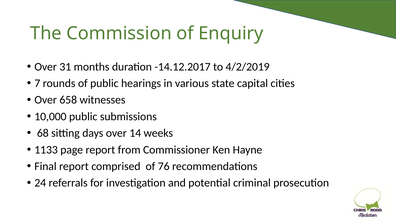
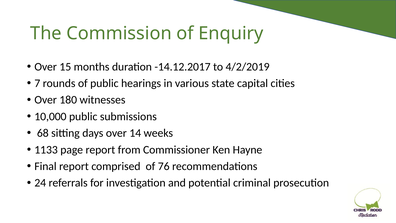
31: 31 -> 15 (65, 67)
658: 658 -> 180 (68, 100)
